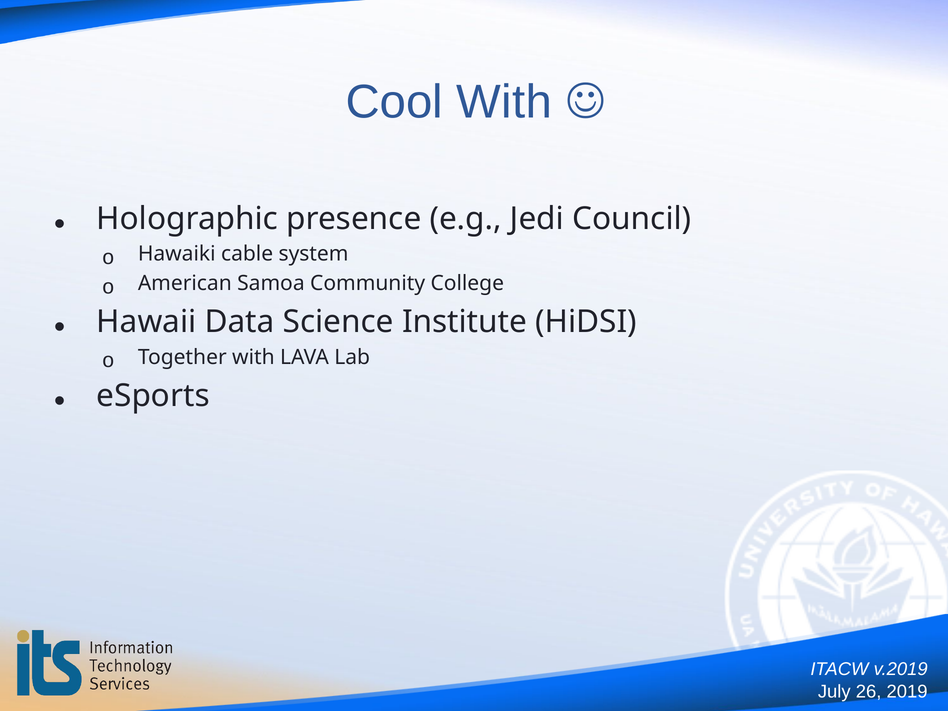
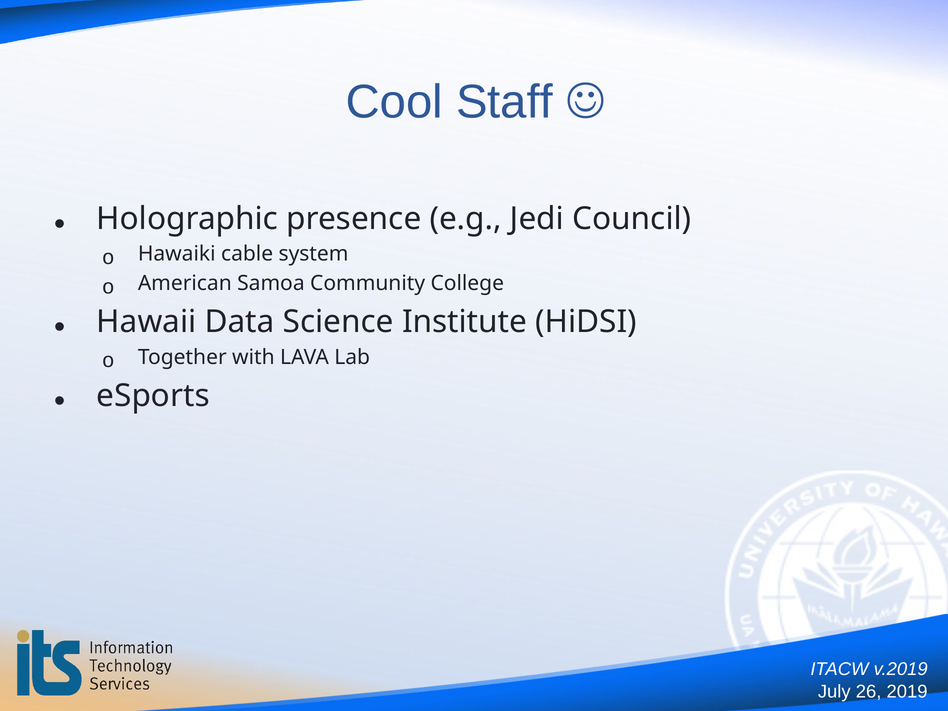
Cool With: With -> Staff (504, 102)
